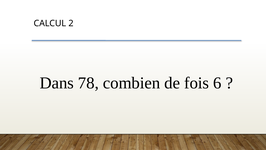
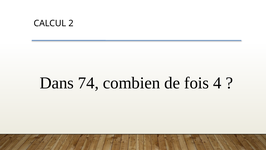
78: 78 -> 74 (88, 83)
6: 6 -> 4 (217, 83)
